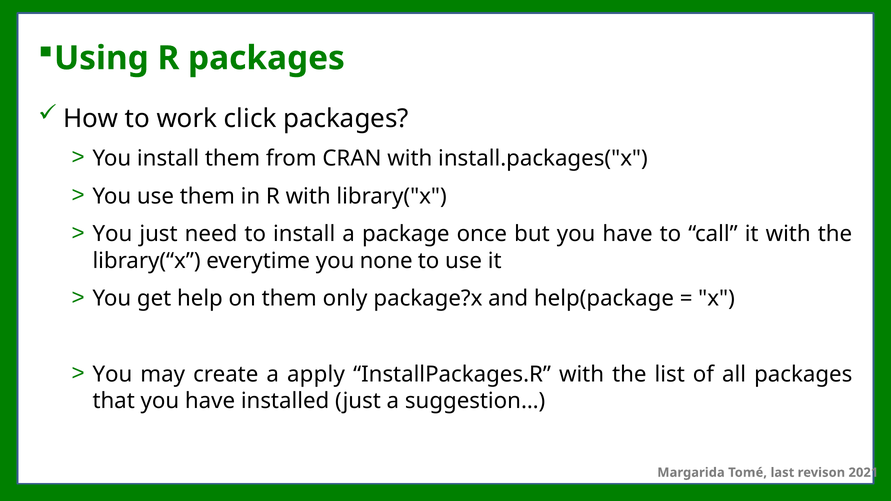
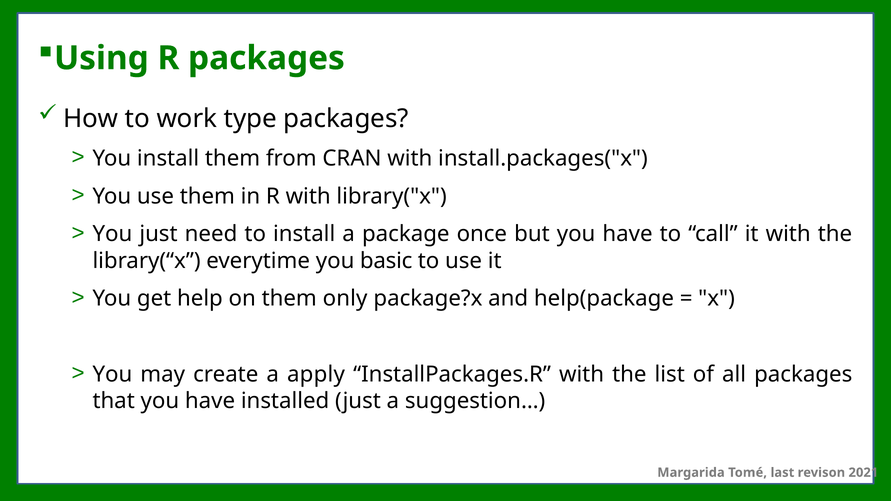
click: click -> type (250, 119)
none: none -> basic (386, 261)
